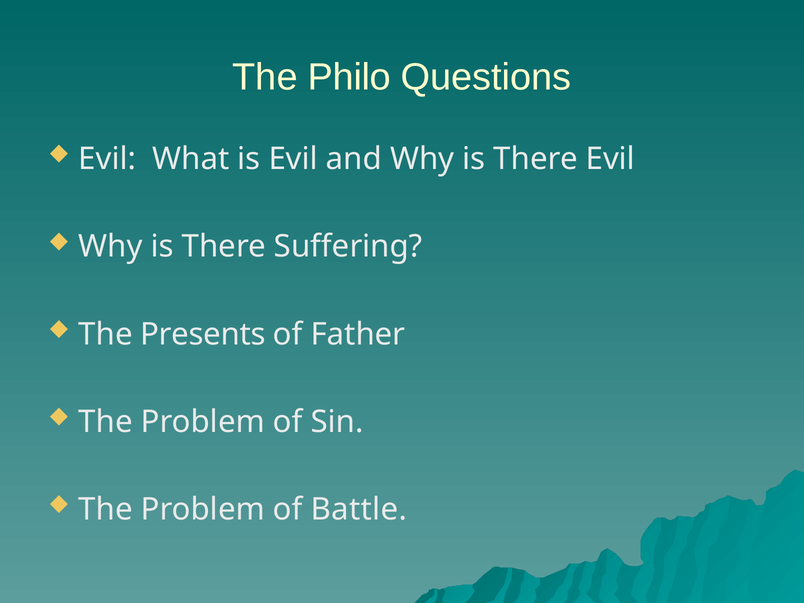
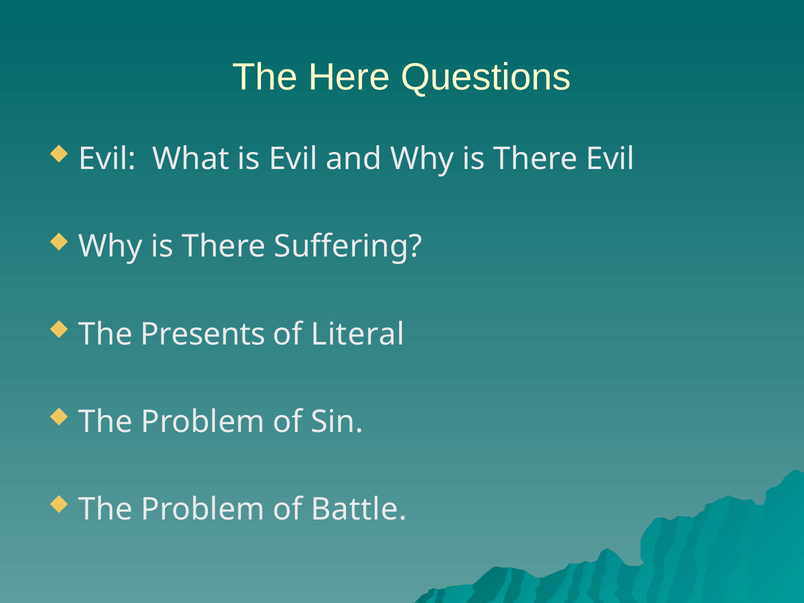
Philo: Philo -> Here (349, 77)
Father: Father -> Literal (358, 334)
